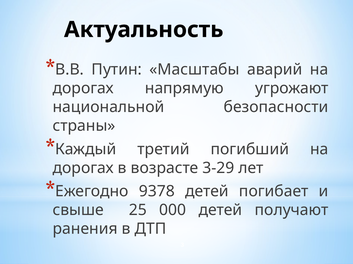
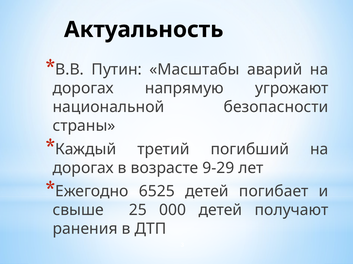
3-29: 3-29 -> 9-29 (218, 168)
9378: 9378 -> 6525 (157, 192)
